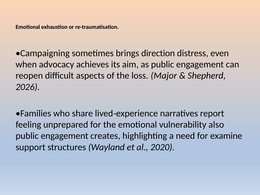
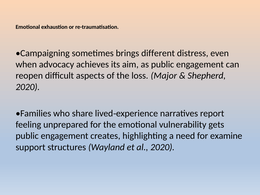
direction: direction -> different (158, 53)
2026: 2026 -> 2020 (28, 87)
also: also -> gets (216, 125)
